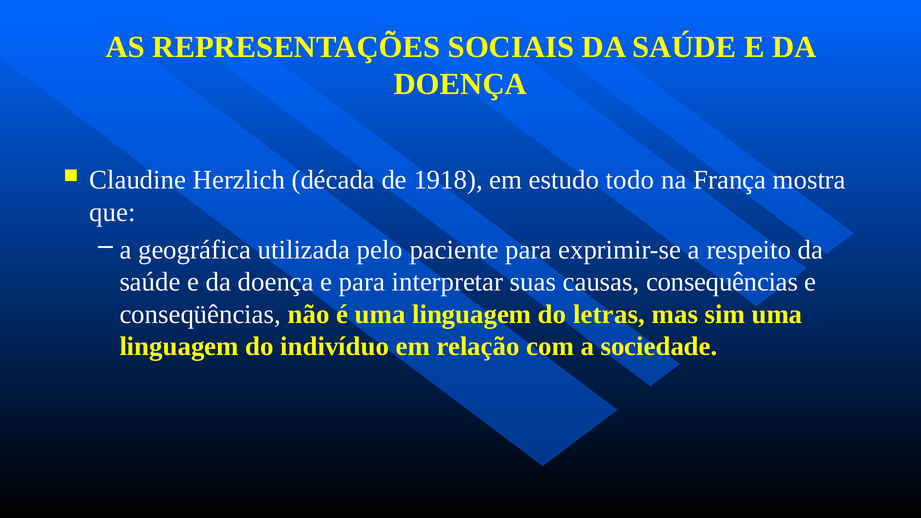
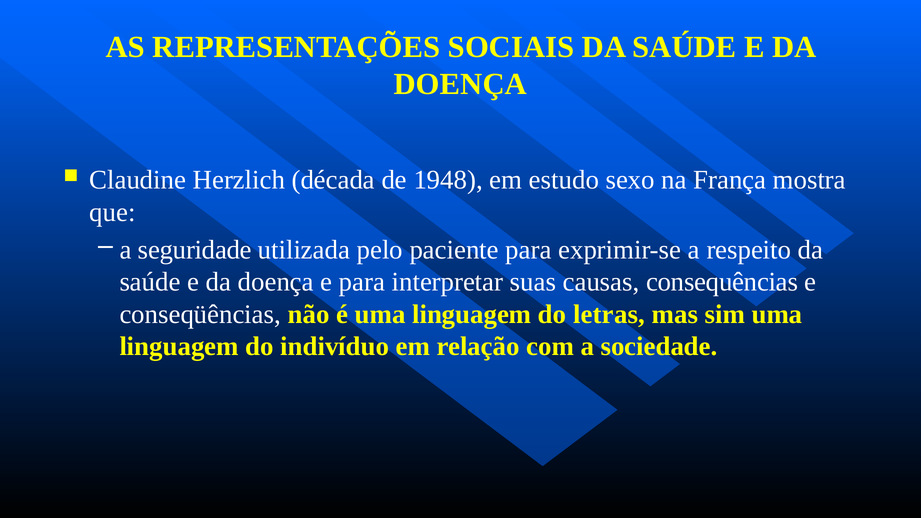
1918: 1918 -> 1948 (448, 180)
todo: todo -> sexo (630, 180)
geográfica: geográfica -> seguridade (195, 250)
